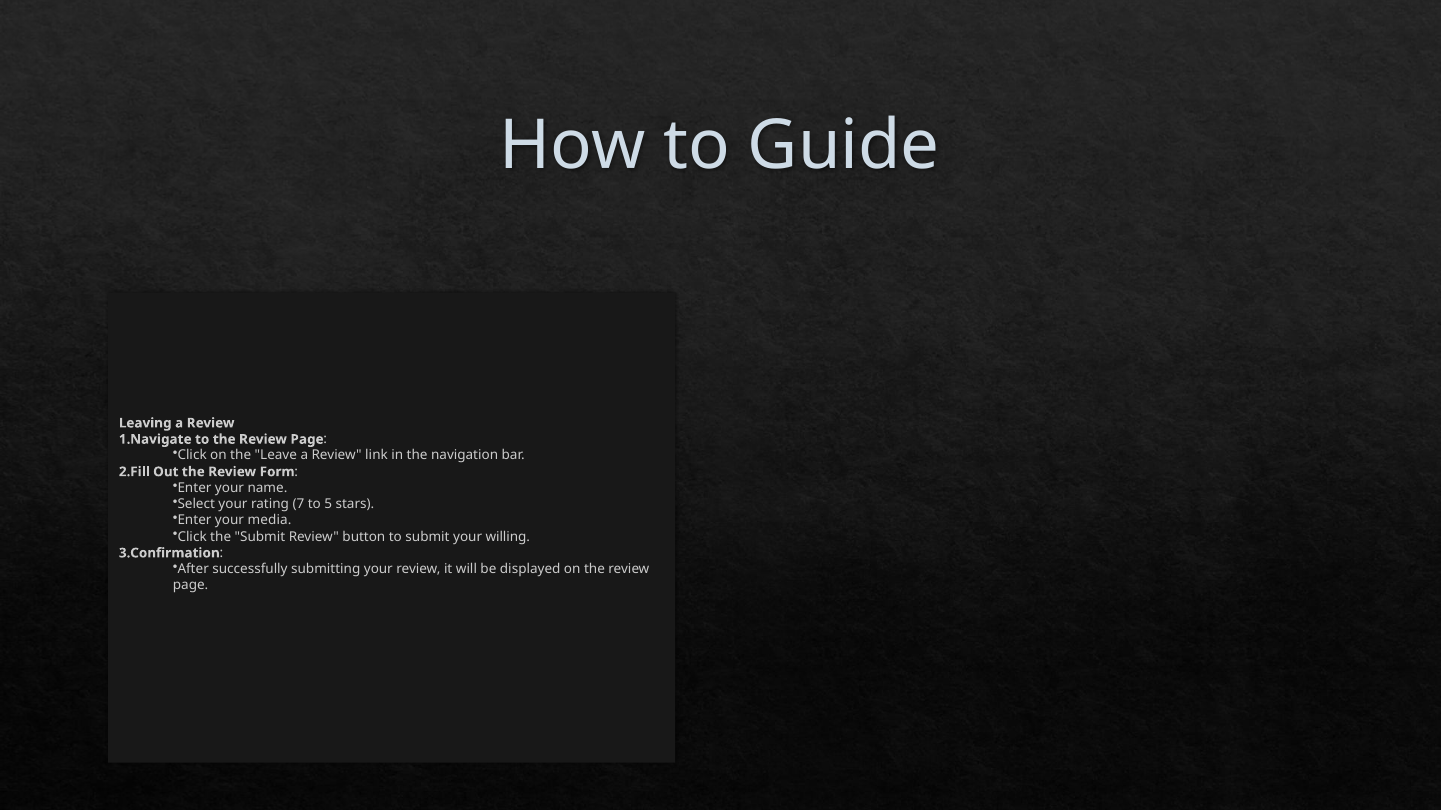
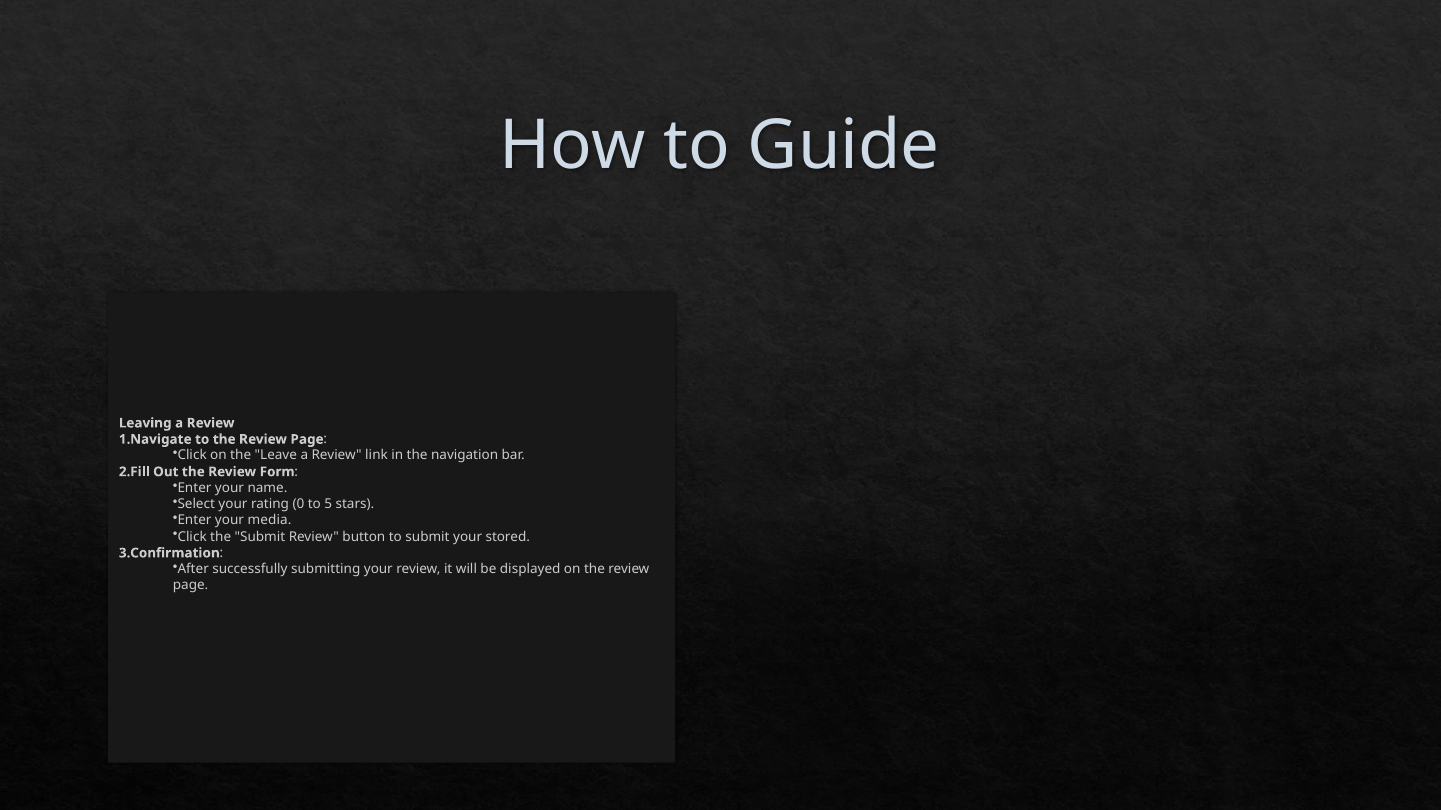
7: 7 -> 0 (298, 505)
willing: willing -> stored (508, 537)
